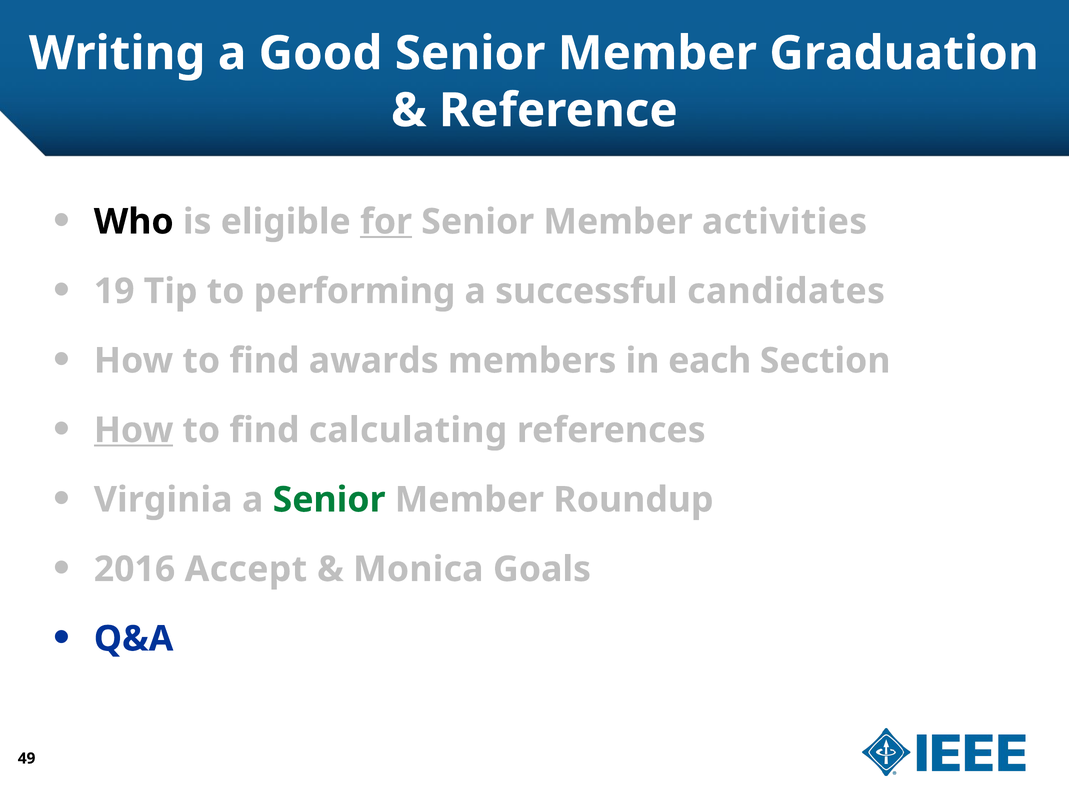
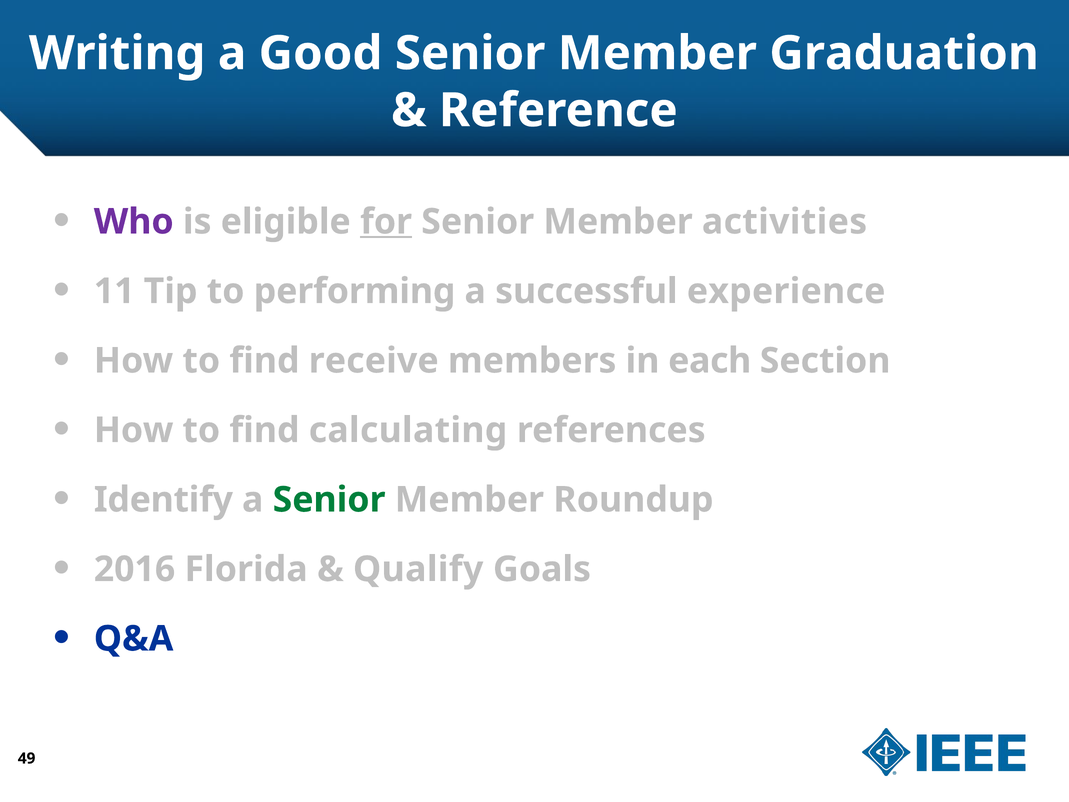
Who colour: black -> purple (134, 222)
19: 19 -> 11 (114, 291)
candidates: candidates -> experience (786, 291)
awards: awards -> receive (374, 361)
How underline: present -> none (134, 430)
Virginia: Virginia -> Identify (163, 500)
Accept: Accept -> Florida (246, 569)
Monica: Monica -> Qualify (418, 569)
